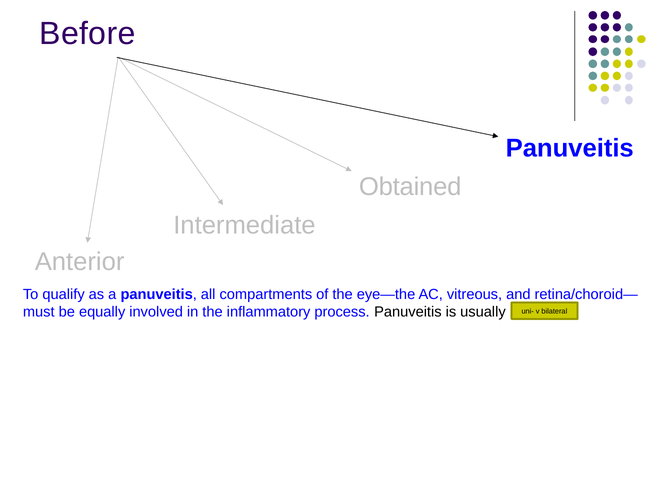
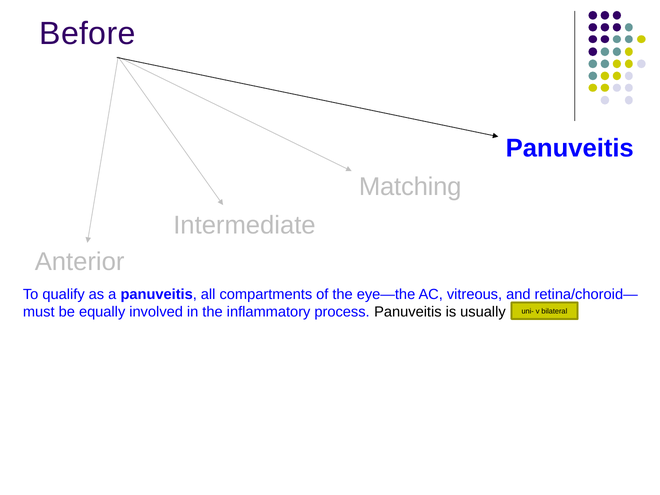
Obtained: Obtained -> Matching (410, 187)
